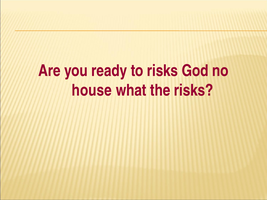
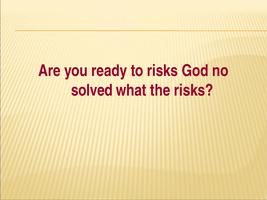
house: house -> solved (92, 90)
